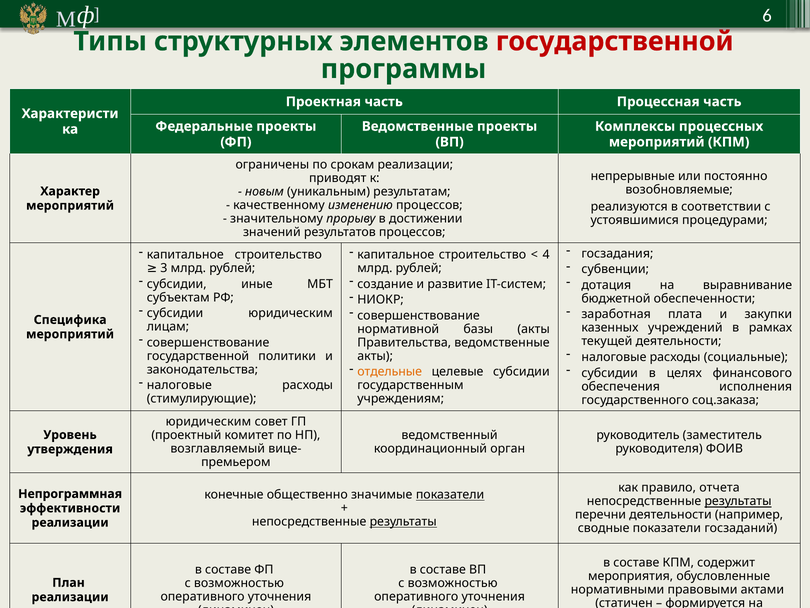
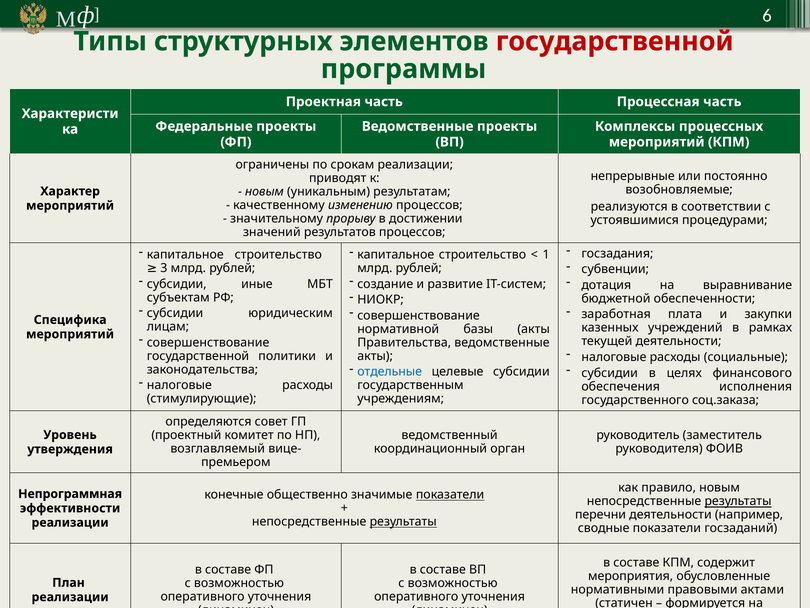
4: 4 -> 1 (546, 255)
отдельные colour: orange -> blue (390, 372)
юридическим: юридическим -> определяются (209, 421)
правило отчета: отчета -> новым (720, 487)
